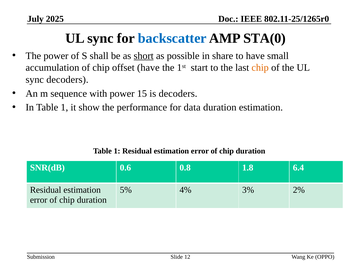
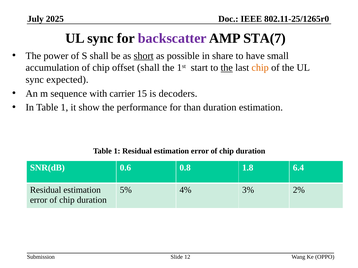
backscatter colour: blue -> purple (172, 38)
STA(0: STA(0 -> STA(7 (265, 38)
offset have: have -> shall (148, 68)
the underline: none -> present (227, 68)
sync decoders: decoders -> expected (67, 80)
with power: power -> carrier (122, 94)
data: data -> than (192, 108)
